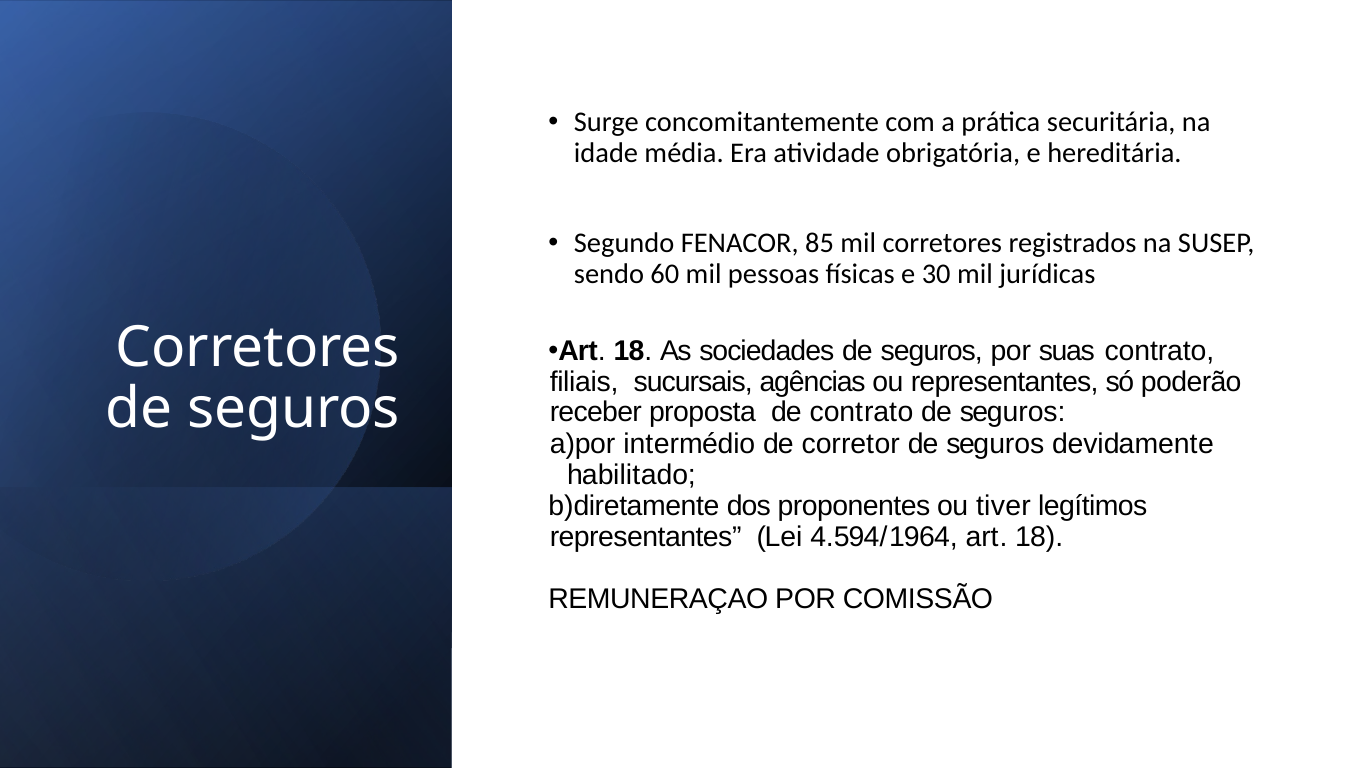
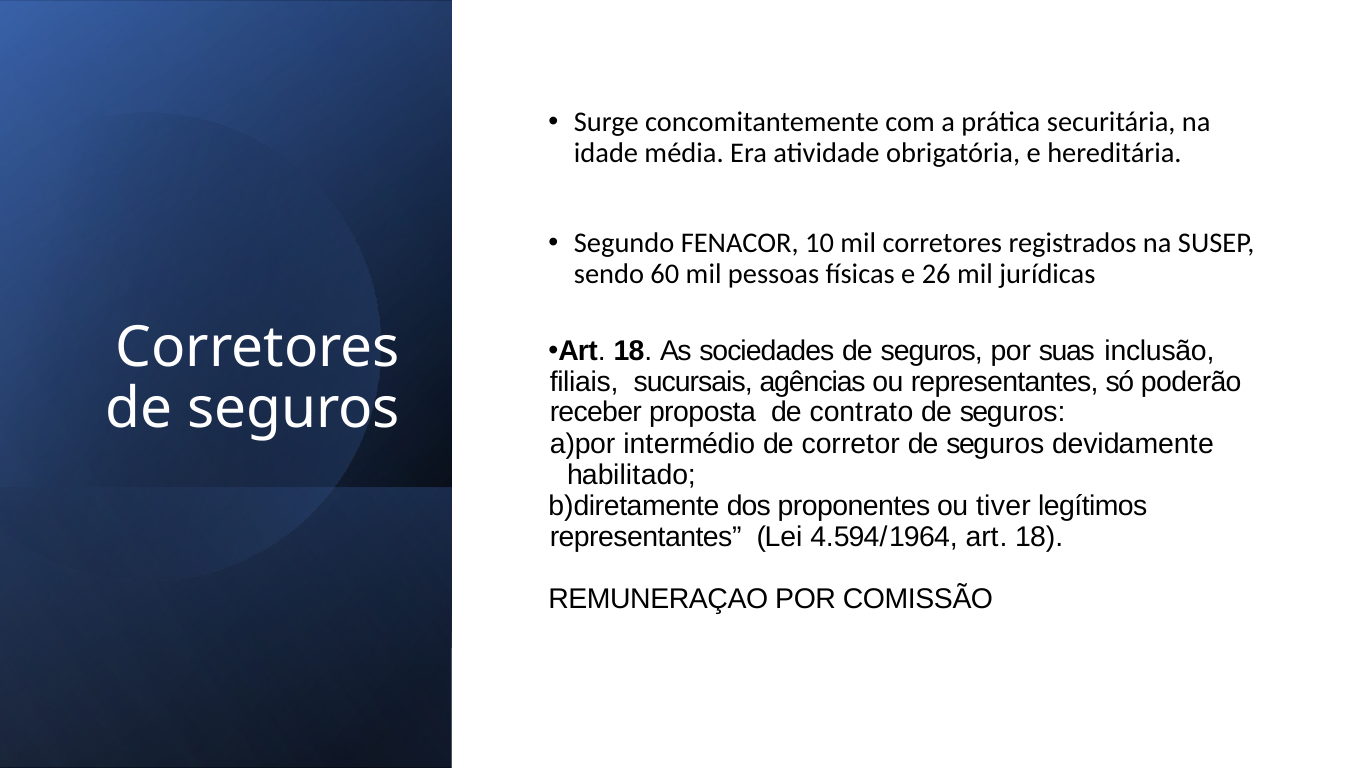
85: 85 -> 10 (820, 243)
30: 30 -> 26 (936, 273)
suas contrato: contrato -> inclusão (1159, 351)
